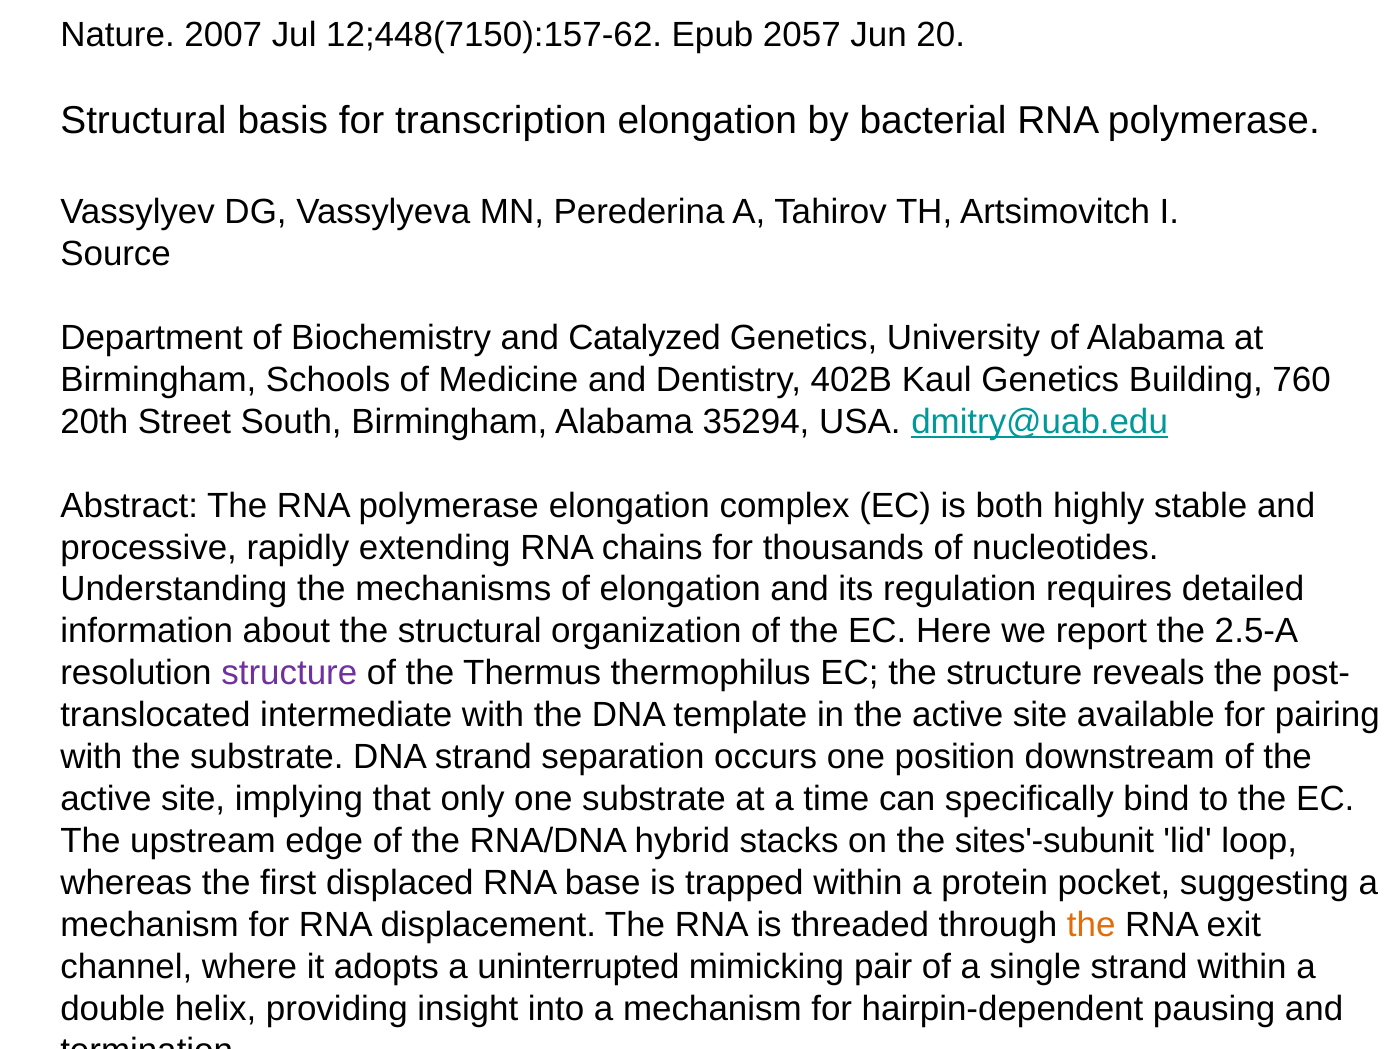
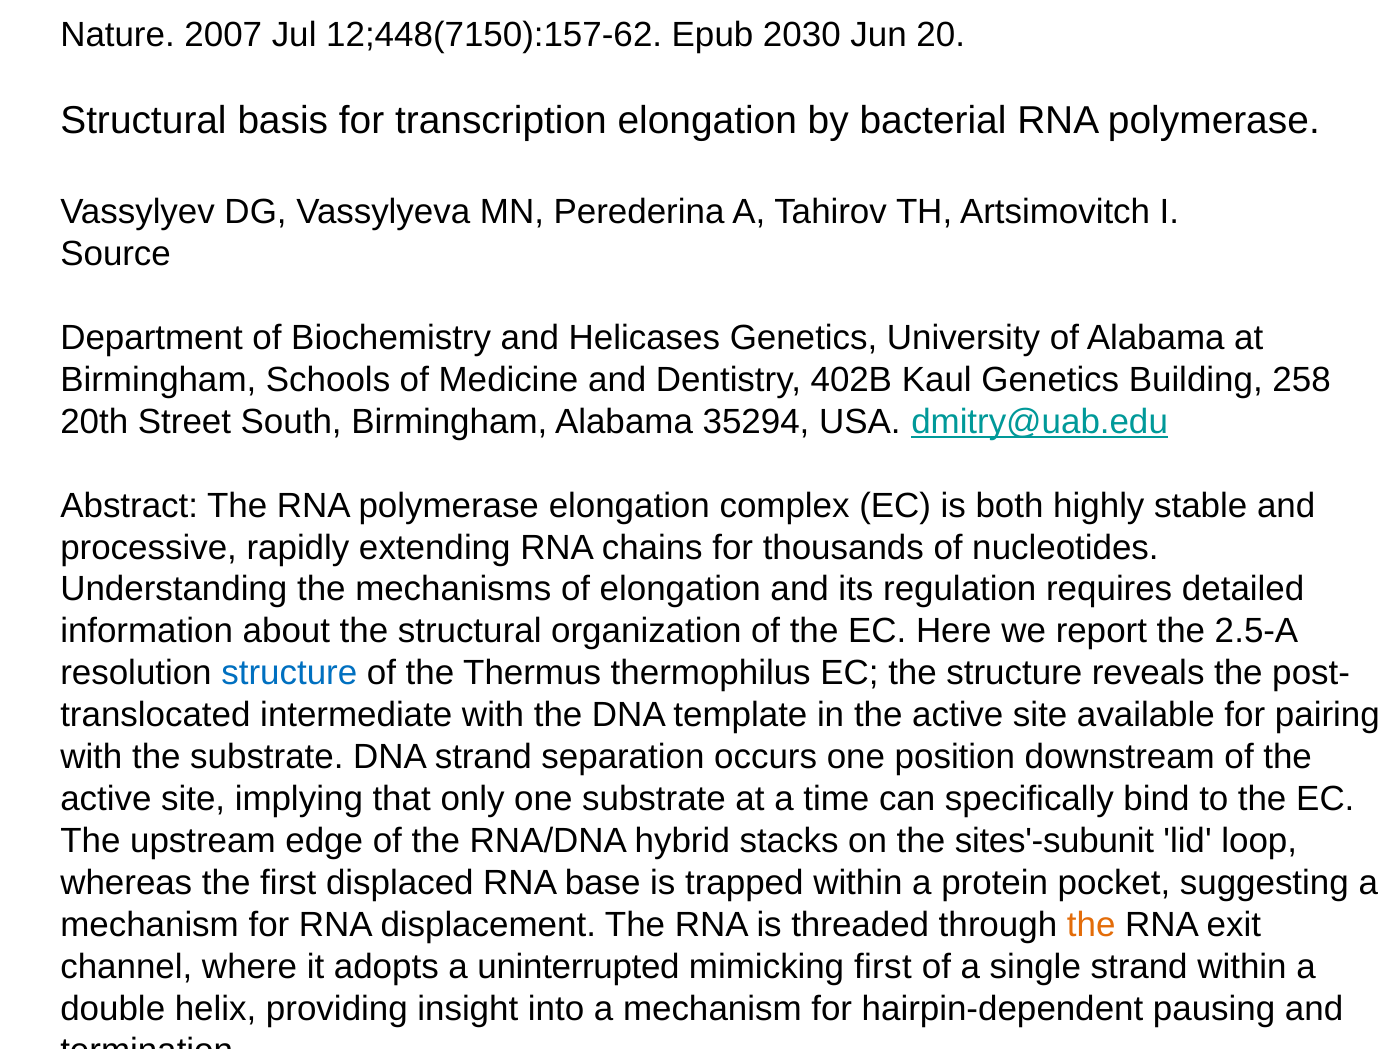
2057: 2057 -> 2030 (802, 35)
Catalyzed: Catalyzed -> Helicases (644, 338)
760: 760 -> 258 (1302, 379)
structure colour: purple -> blue (289, 673)
mimicking pair: pair -> first (883, 967)
